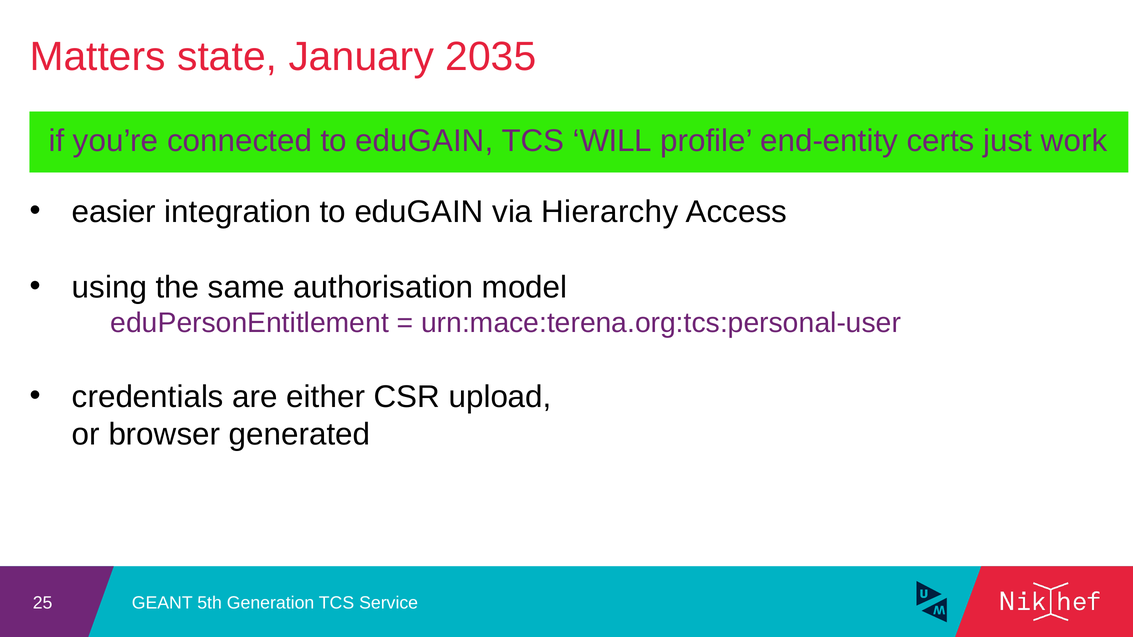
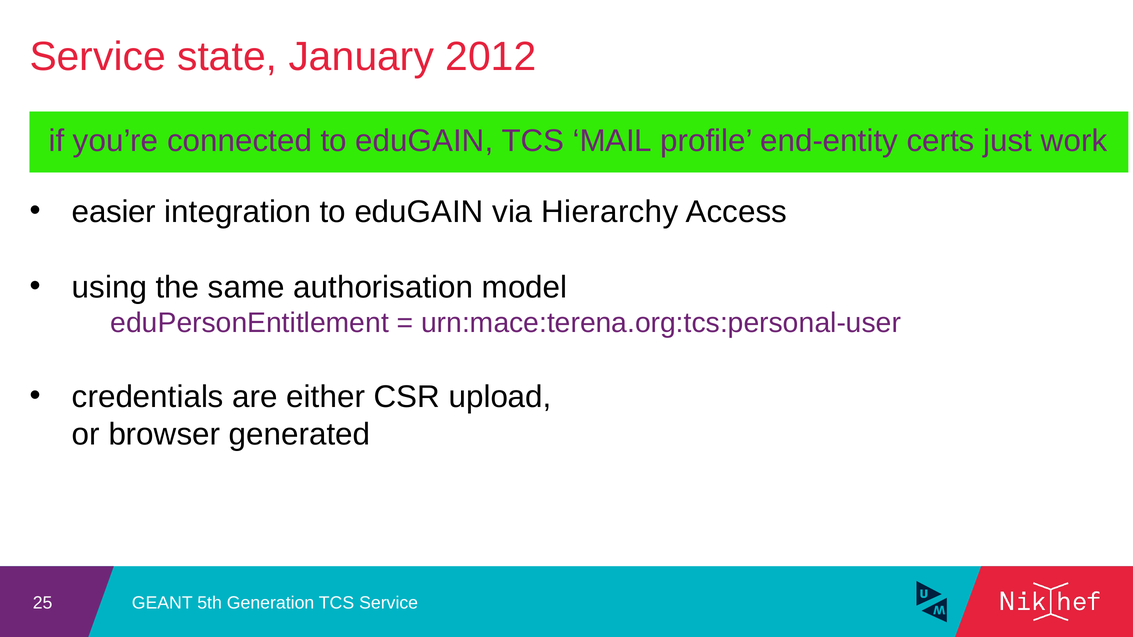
Matters: Matters -> Service (98, 57)
2035: 2035 -> 2012 (491, 57)
WILL: WILL -> MAIL (612, 141)
